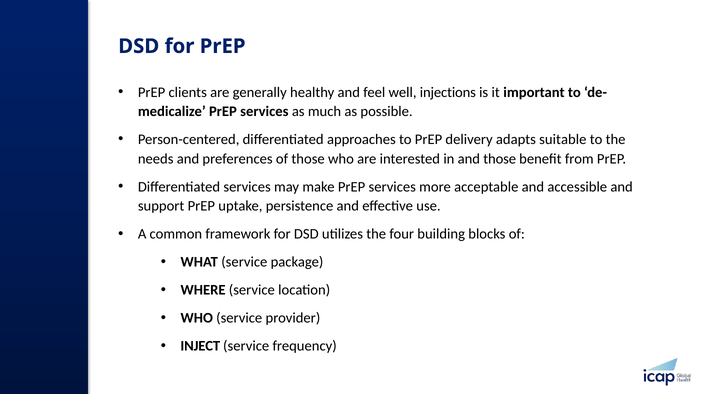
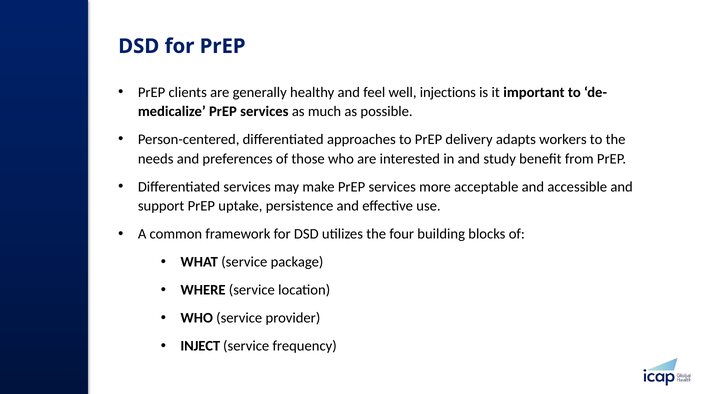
suitable: suitable -> workers (563, 140)
and those: those -> study (500, 159)
